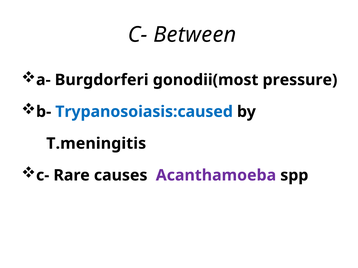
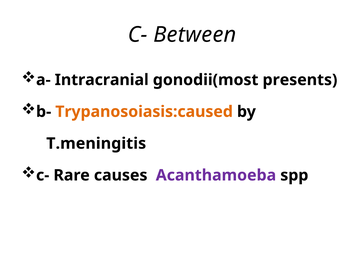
Burgdorferi: Burgdorferi -> Intracranial (102, 80)
pressure: pressure -> presents (300, 80)
Trypanosoiasis:caused colour: blue -> orange (144, 112)
